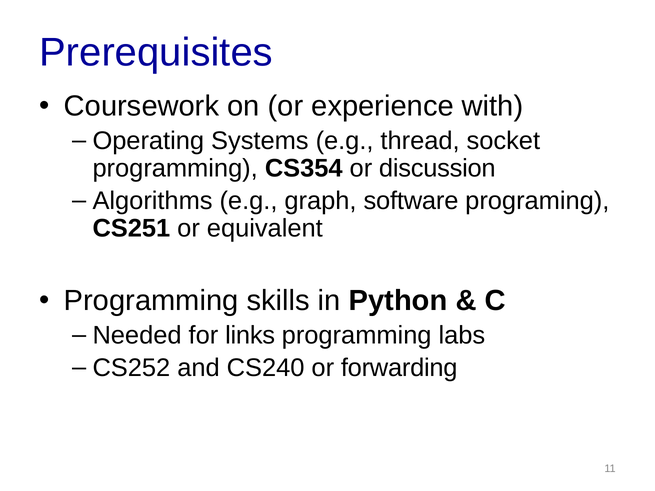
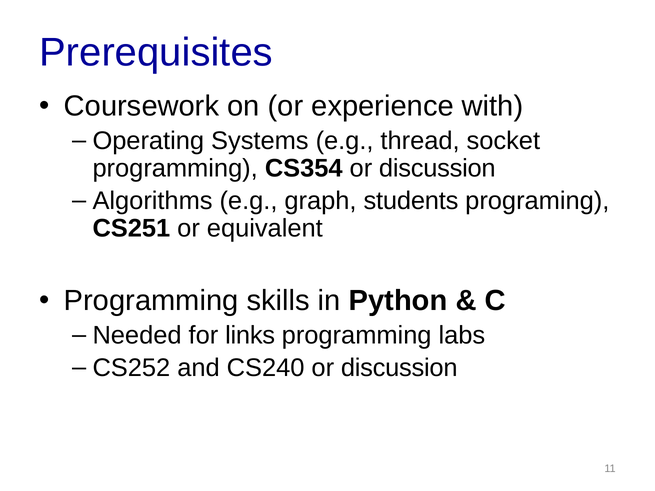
software: software -> students (411, 201)
CS240 or forwarding: forwarding -> discussion (399, 368)
